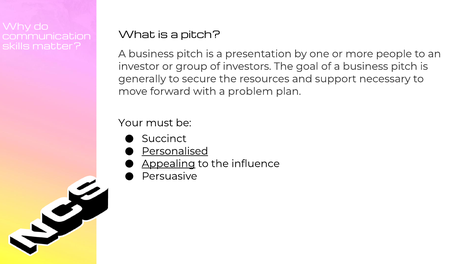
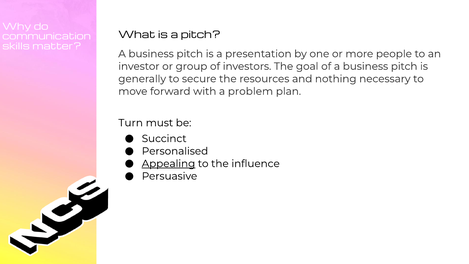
support: support -> nothing (336, 79)
Your: Your -> Turn (131, 123)
Personalised underline: present -> none (175, 151)
